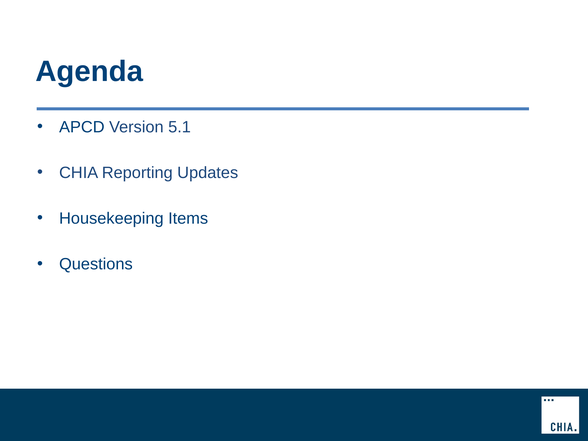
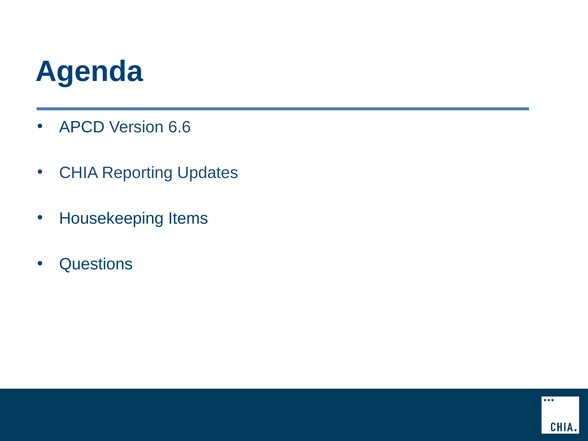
5.1: 5.1 -> 6.6 (180, 127)
